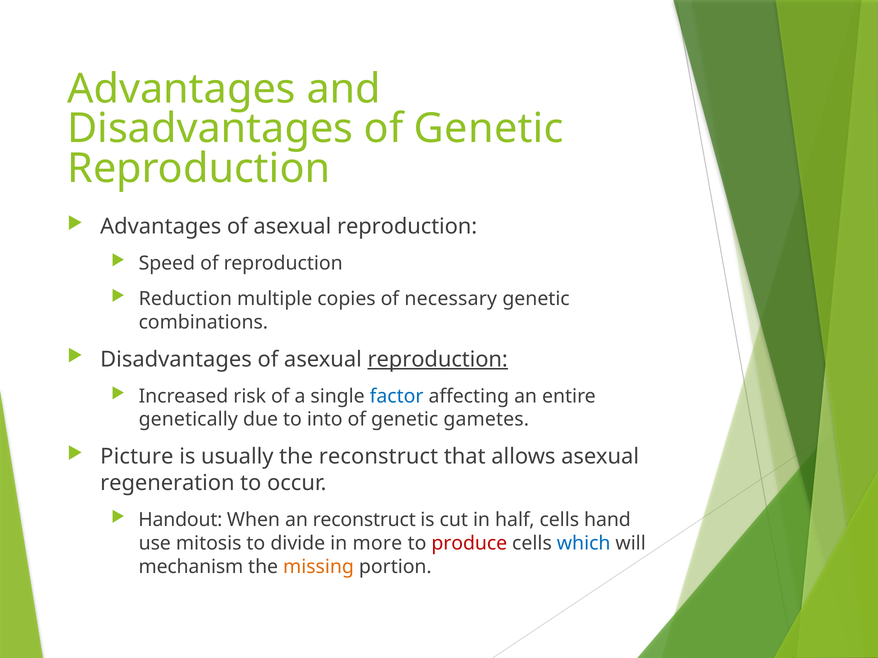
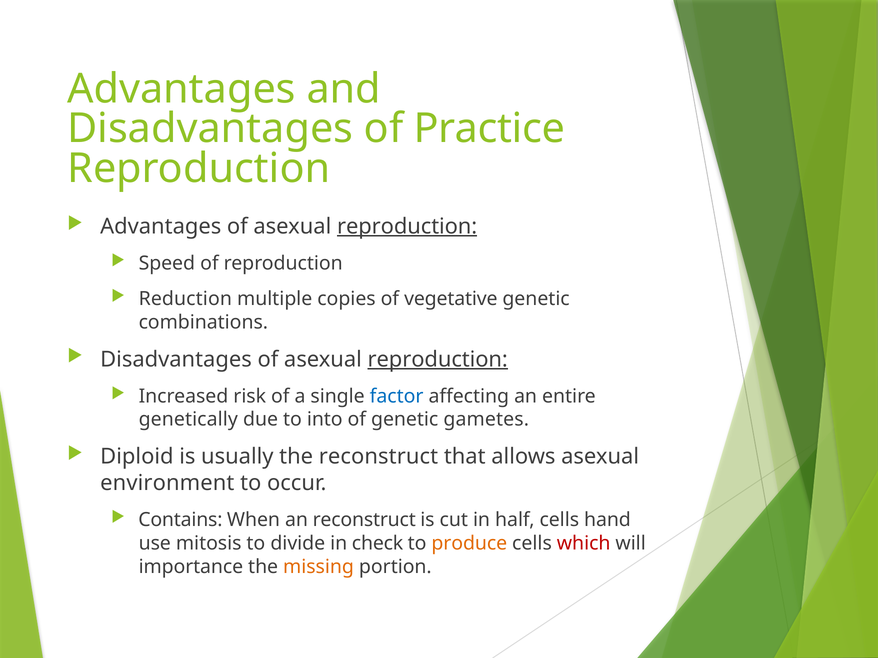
Disadvantages of Genetic: Genetic -> Practice (489, 129)
reproduction underline: none -> present (407, 227)
necessary: necessary -> vegetative (451, 299)
Picture: Picture -> Diploid (137, 457)
regeneration: regeneration -> environment (167, 483)
Handout: Handout -> Contains (180, 520)
more: more -> check (378, 544)
produce colour: red -> orange (469, 544)
which colour: blue -> red (584, 544)
mechanism: mechanism -> importance (191, 567)
